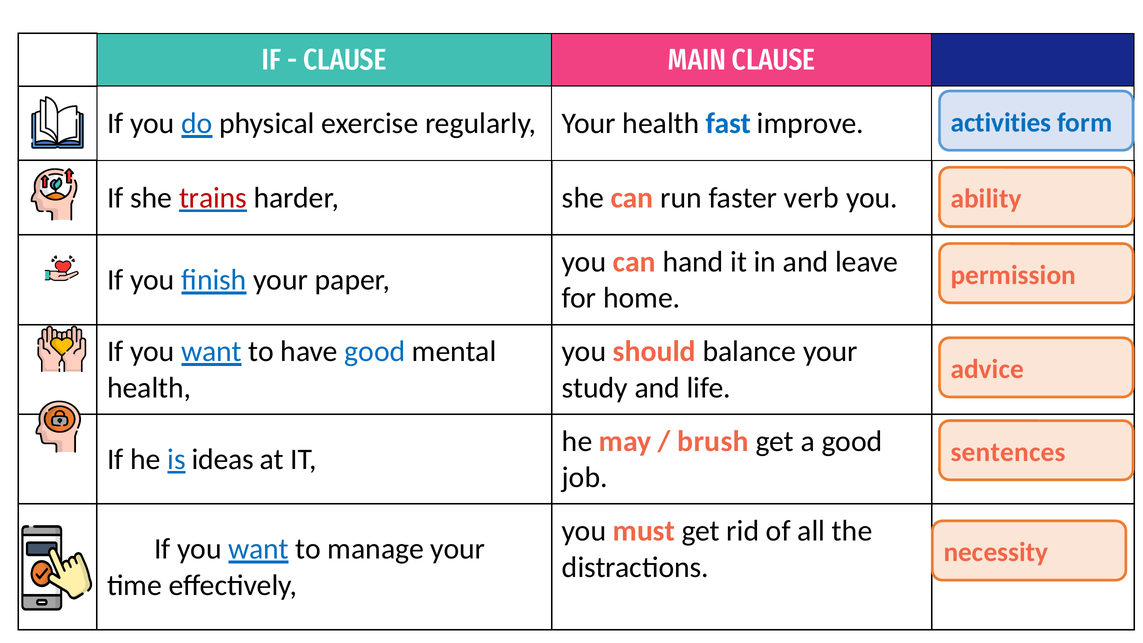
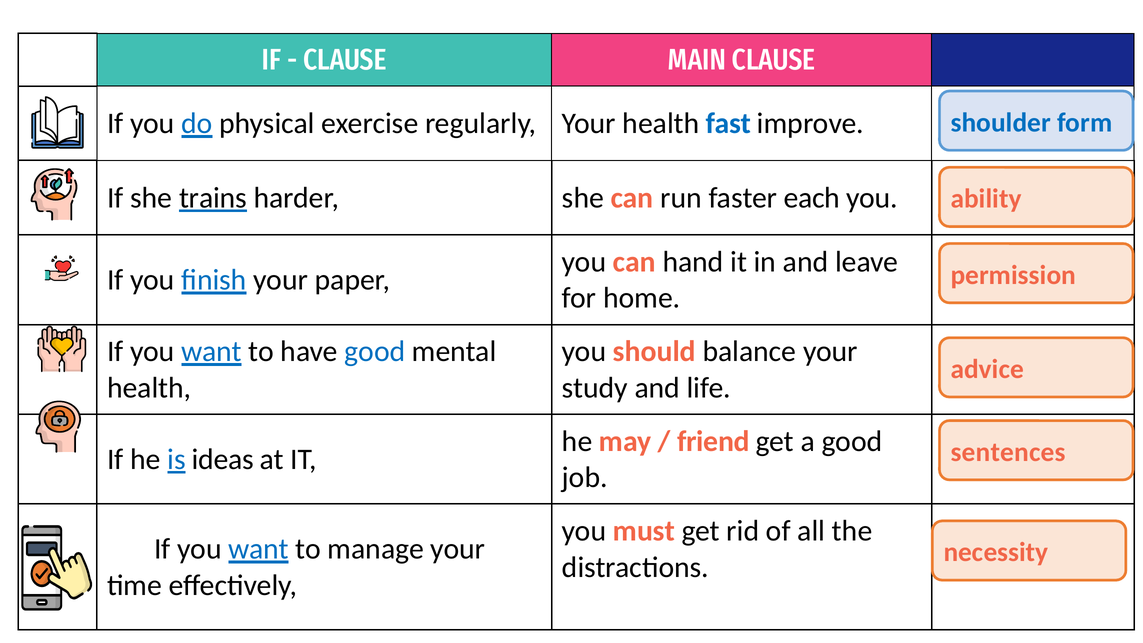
activities: activities -> shoulder (1001, 123)
trains colour: red -> black (213, 198)
verb: verb -> each (812, 198)
brush: brush -> friend (713, 441)
